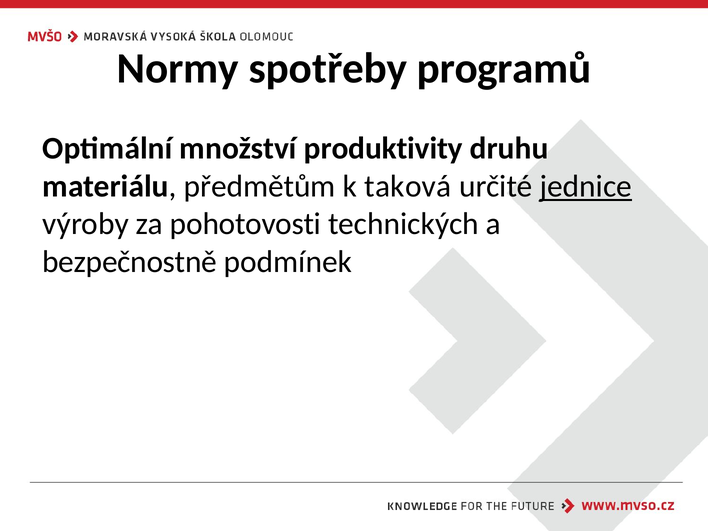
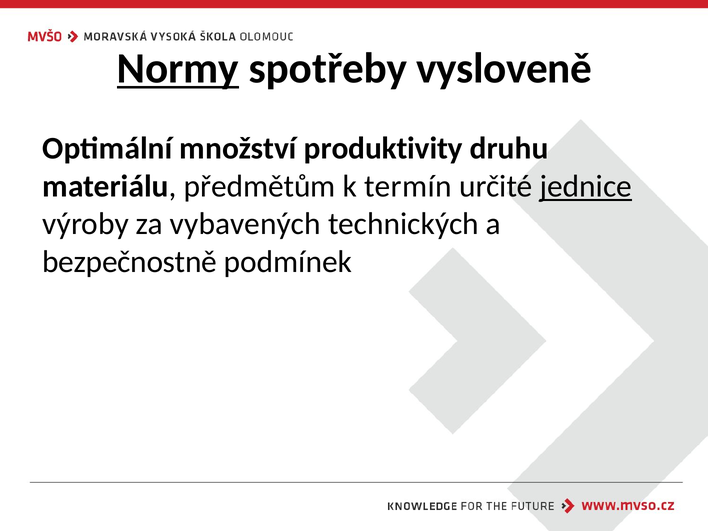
Normy underline: none -> present (178, 69)
programů: programů -> vysloveně (504, 69)
taková: taková -> termín (408, 186)
pohotovosti: pohotovosti -> vybavených (245, 224)
